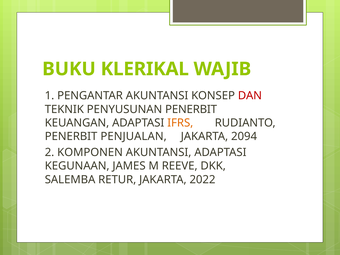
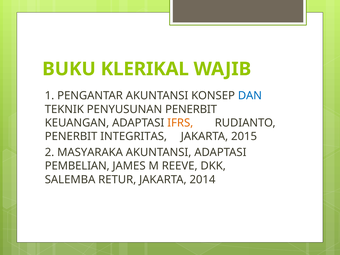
DAN colour: red -> blue (250, 96)
PENJUALAN: PENJUALAN -> INTEGRITAS (134, 137)
2094: 2094 -> 2015 (244, 137)
KOMPONEN: KOMPONEN -> MASYARAKA (90, 152)
KEGUNAAN: KEGUNAAN -> PEMBELIAN (77, 166)
2022: 2022 -> 2014 (202, 180)
